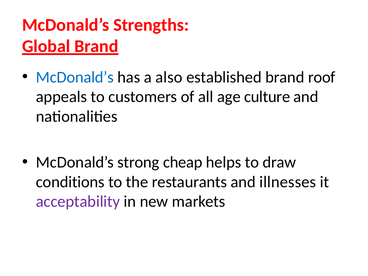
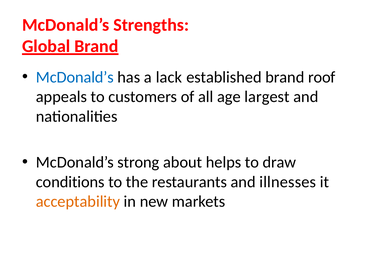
also: also -> lack (169, 77)
culture: culture -> largest (267, 97)
cheap: cheap -> about (183, 162)
acceptability colour: purple -> orange (78, 202)
